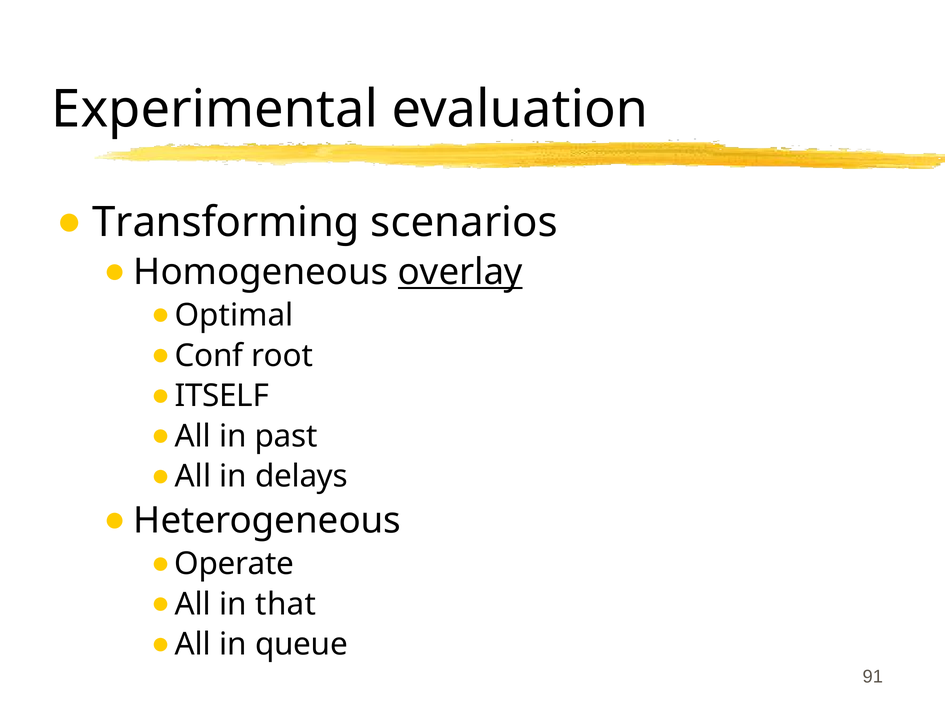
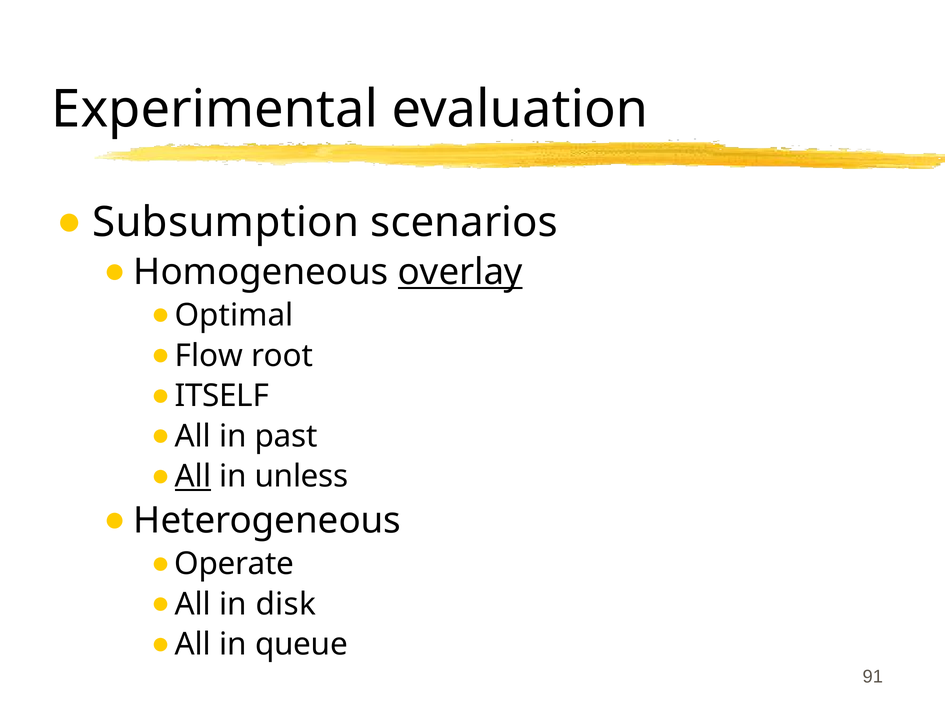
Transforming: Transforming -> Subsumption (226, 222)
Conf: Conf -> Flow (209, 356)
All underline: none -> present (193, 476)
delays: delays -> unless (301, 476)
that: that -> disk (286, 604)
